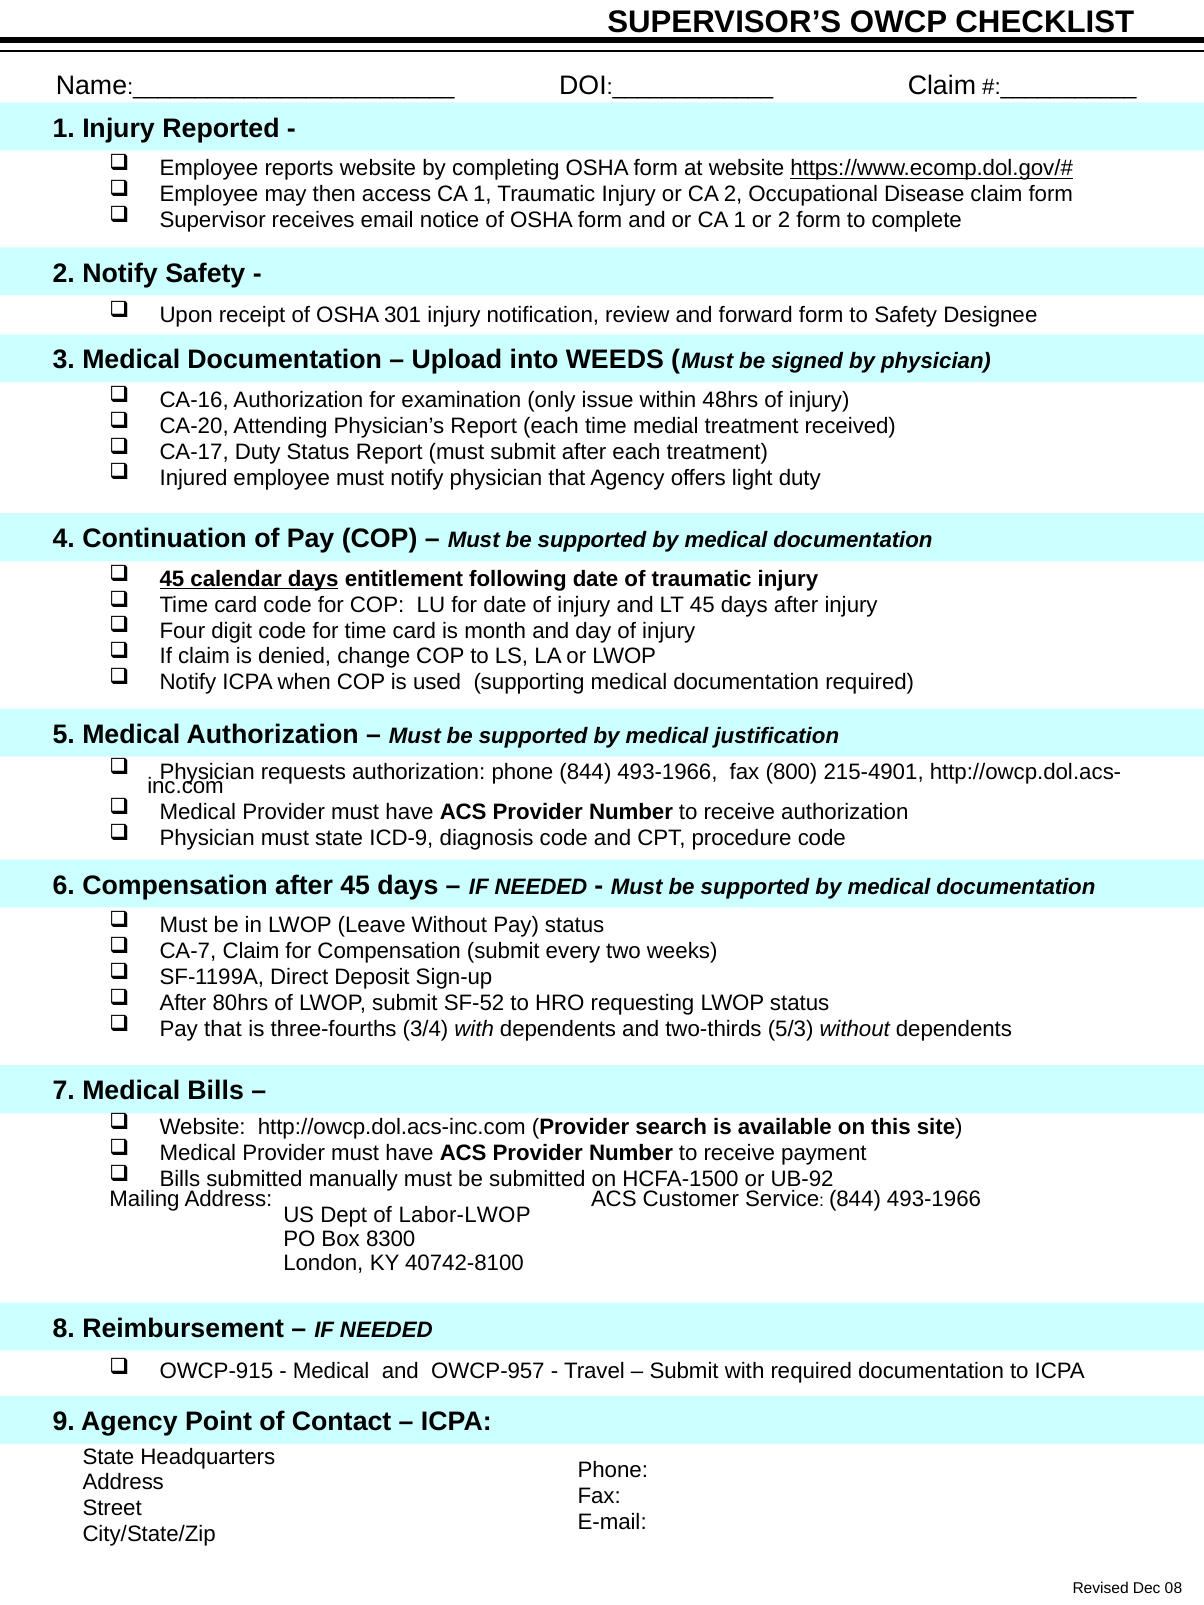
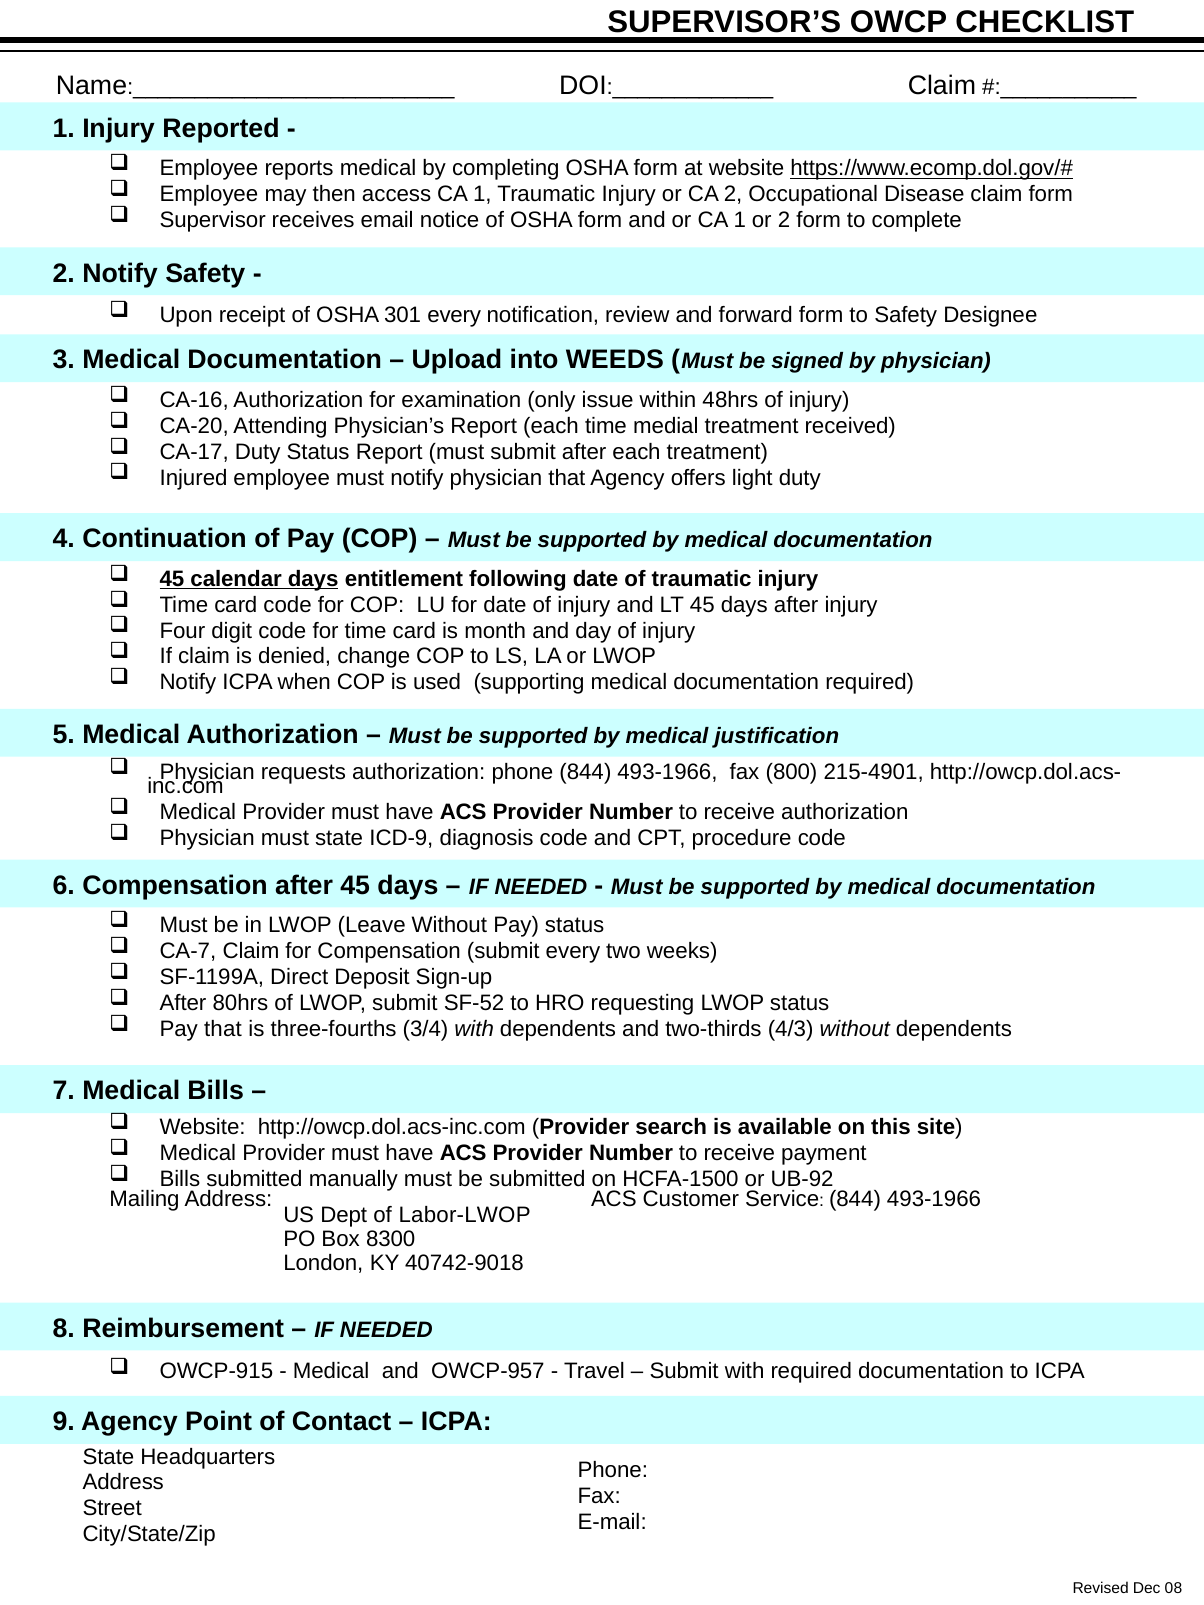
reports website: website -> medical (378, 168)
301 injury: injury -> every (454, 315)
5/3: 5/3 -> 4/3 (791, 1029)
40742-8100: 40742-8100 -> 40742-9018 (464, 1264)
